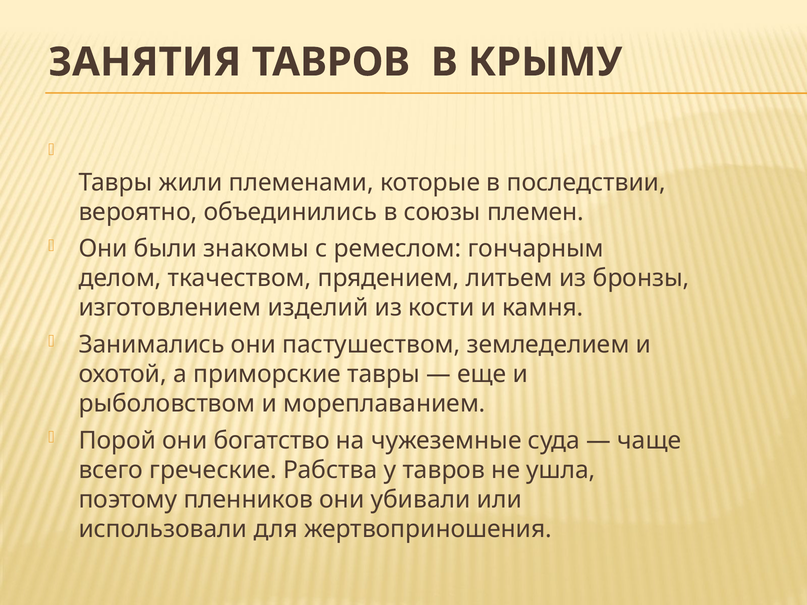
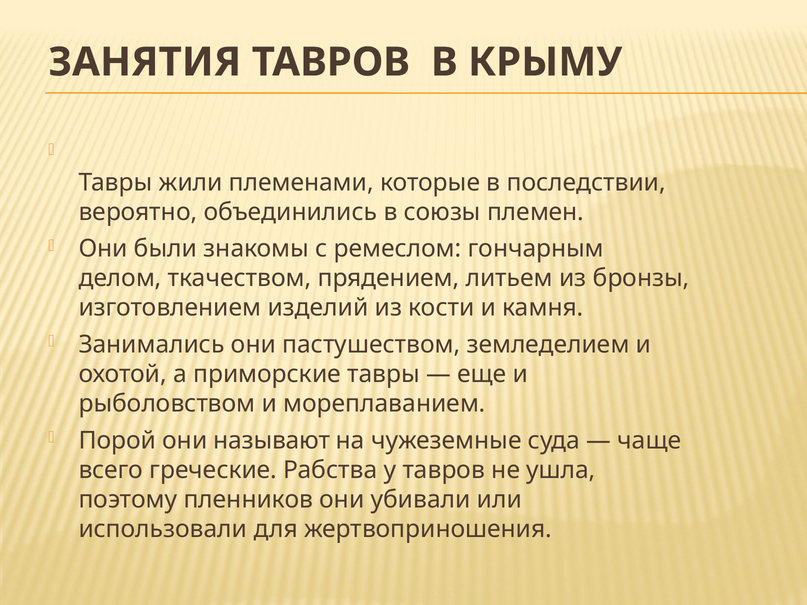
богатство: богатство -> называют (272, 441)
